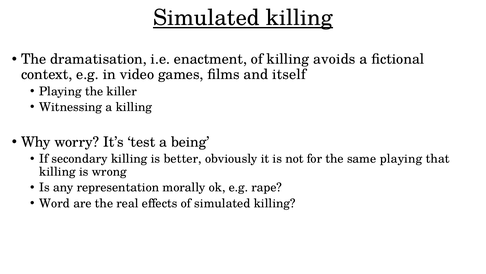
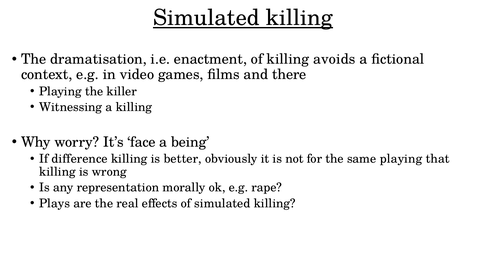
itself: itself -> there (289, 74)
test: test -> face (142, 142)
secondary: secondary -> difference (80, 158)
Word: Word -> Plays (55, 203)
